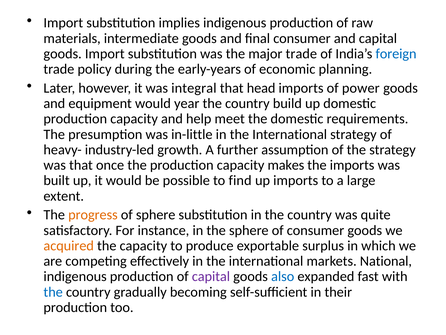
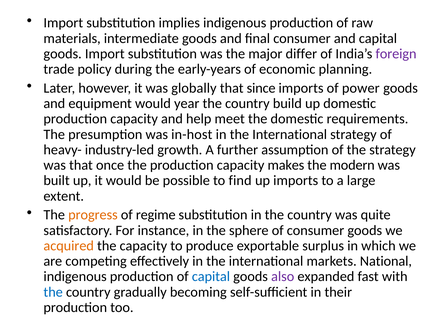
major trade: trade -> differ (301, 54)
foreign colour: blue -> purple (396, 54)
integral: integral -> globally (194, 88)
head: head -> since (261, 88)
in-little: in-little -> in-host (192, 134)
the imports: imports -> modern (352, 165)
of sphere: sphere -> regime (156, 215)
capital colour: purple -> blue (211, 276)
also colour: blue -> purple (283, 276)
